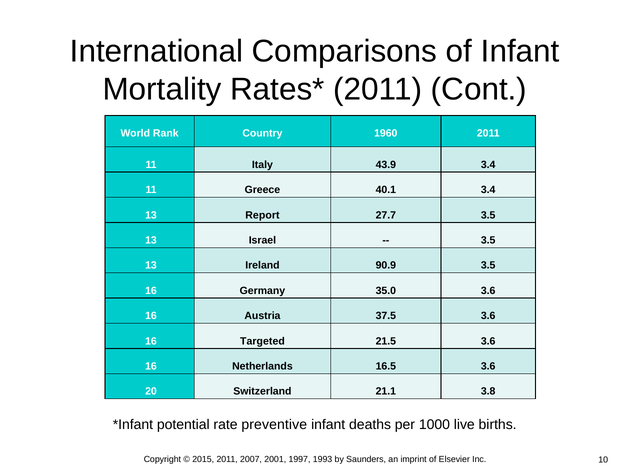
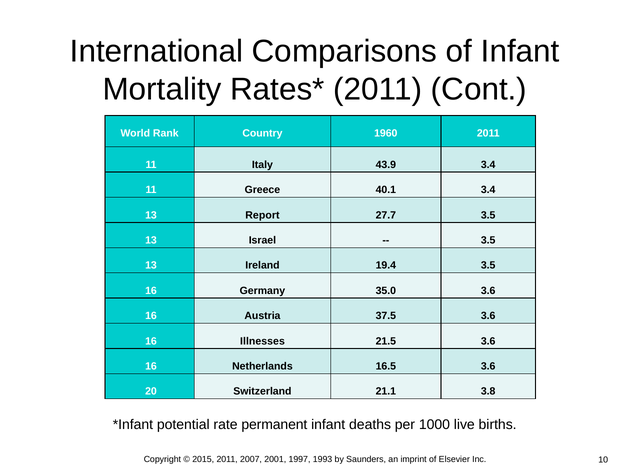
90.9: 90.9 -> 19.4 (386, 266)
Targeted: Targeted -> Illnesses (262, 341)
preventive: preventive -> permanent (274, 425)
